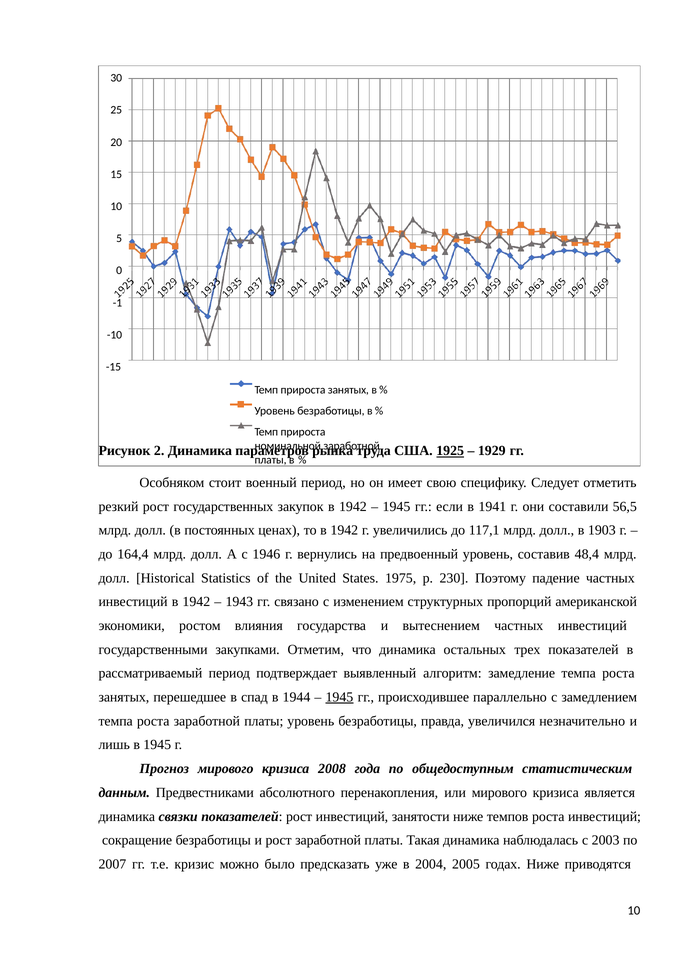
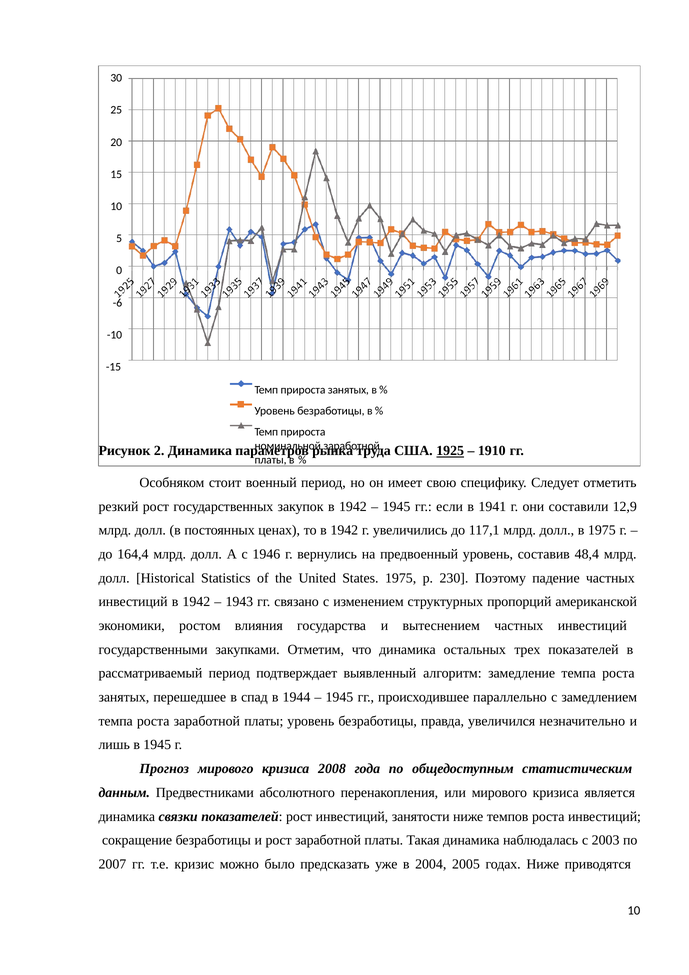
-1: -1 -> -6 (118, 303)
1929: 1929 -> 1910 (492, 451)
56,5: 56,5 -> 12,9 (625, 507)
в 1903: 1903 -> 1975 (602, 530)
1945 underline: present -> none (339, 697)
